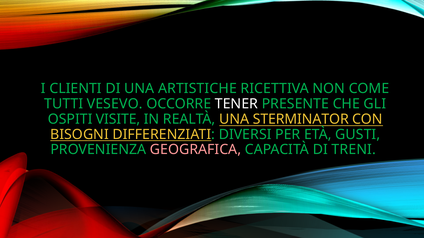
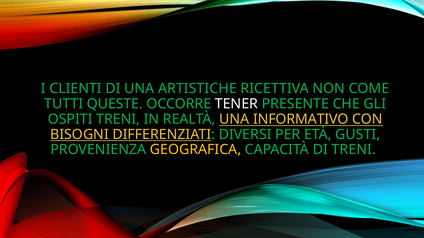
VESEVO: VESEVO -> QUESTE (115, 104)
OSPITI VISITE: VISITE -> TRENI (118, 119)
STERMINATOR: STERMINATOR -> INFORMATIVO (301, 119)
GEOGRAFICA colour: pink -> yellow (196, 150)
